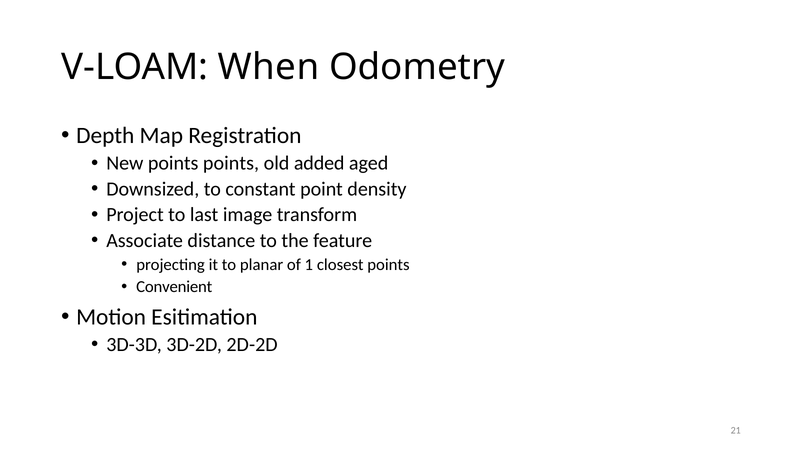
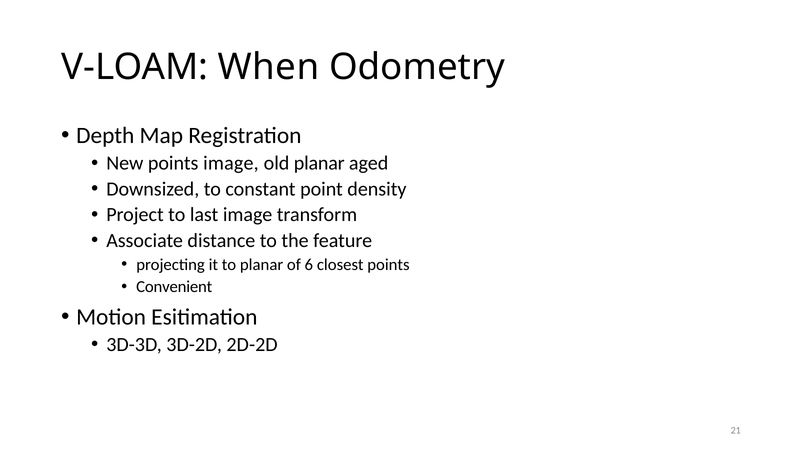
points points: points -> image (231, 163)
old added: added -> planar (319, 163)
1: 1 -> 6 (309, 265)
